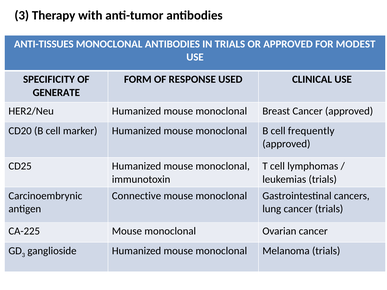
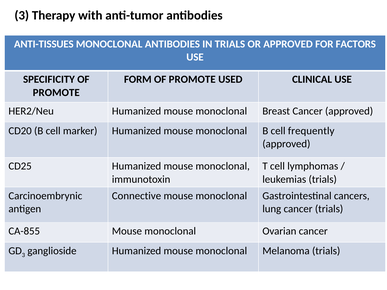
MODEST: MODEST -> FACTORS (356, 44)
FORM OF RESPONSE: RESPONSE -> PROMOTE (192, 79)
GENERATE: GENERATE -> PROMOTE (56, 93)
CA-225: CA-225 -> CA-855 (24, 231)
